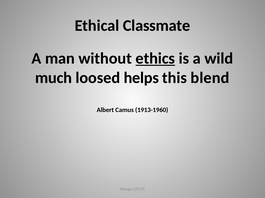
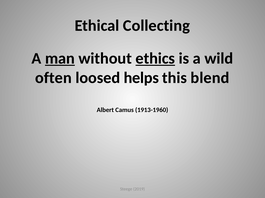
Classmate: Classmate -> Collecting (156, 26)
man underline: none -> present (60, 59)
much: much -> often (53, 78)
